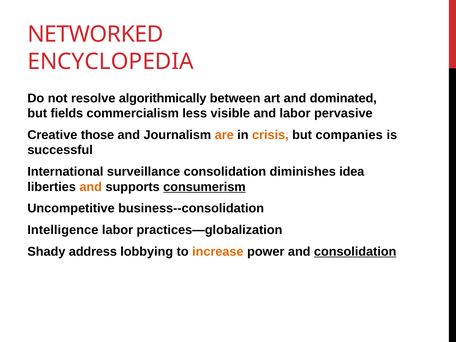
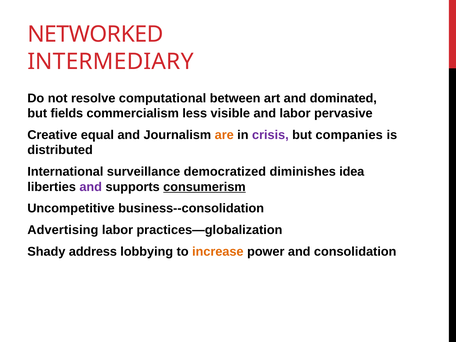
ENCYCLOPEDIA: ENCYCLOPEDIA -> INTERMEDIARY (110, 62)
algorithmically: algorithmically -> computational (163, 98)
those: those -> equal (97, 135)
crisis colour: orange -> purple (270, 135)
successful: successful -> distributed (60, 150)
surveillance consolidation: consolidation -> democratized (225, 172)
and colour: orange -> purple (91, 187)
Intelligence: Intelligence -> Advertising (63, 230)
consolidation underline: present -> none (355, 252)
